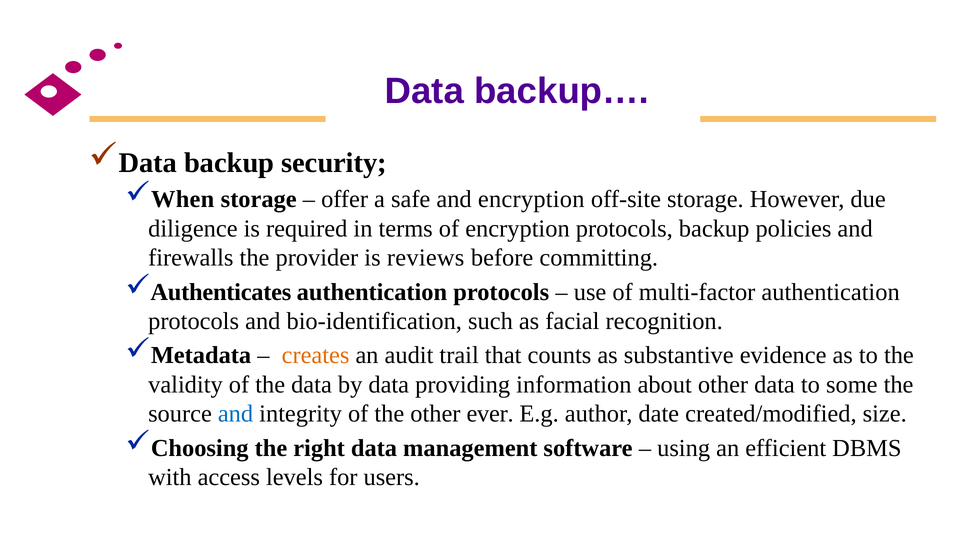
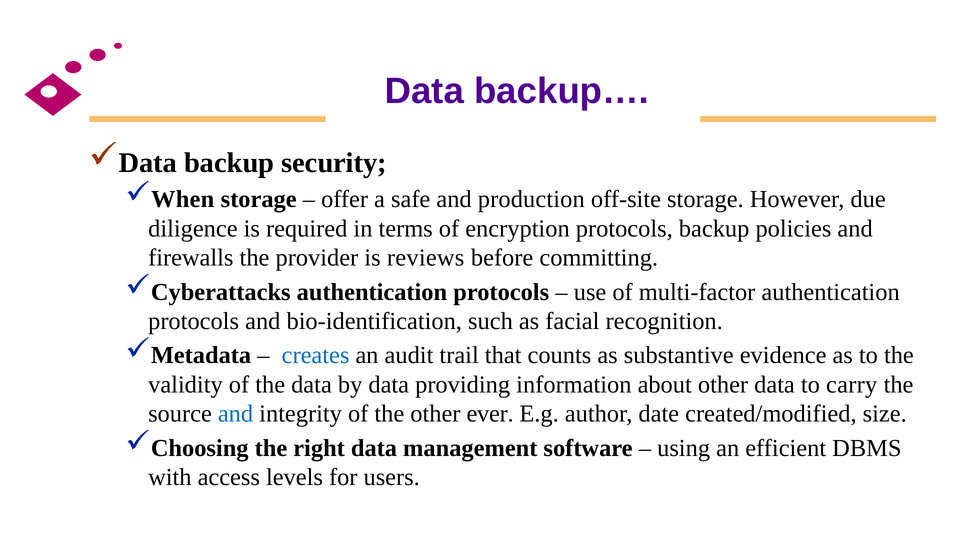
and encryption: encryption -> production (531, 199)
Authenticates: Authenticates -> Cyberattacks (221, 292)
creates colour: orange -> blue (316, 356)
some: some -> carry (852, 385)
